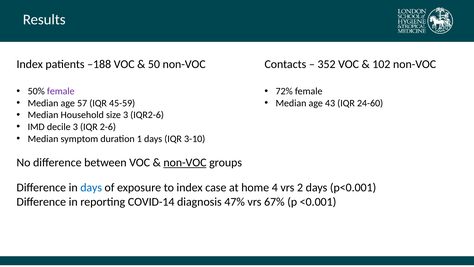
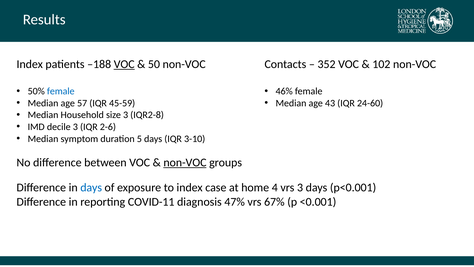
VOC underline: none -> present (124, 64)
72%: 72% -> 46% (284, 91)
female colour: purple -> blue (61, 91)
IQR2-6: IQR2-6 -> IQR2-8 (147, 115)
1: 1 -> 5 (139, 139)
vrs 2: 2 -> 3 (300, 187)
COVID-14: COVID-14 -> COVID-11 (151, 202)
